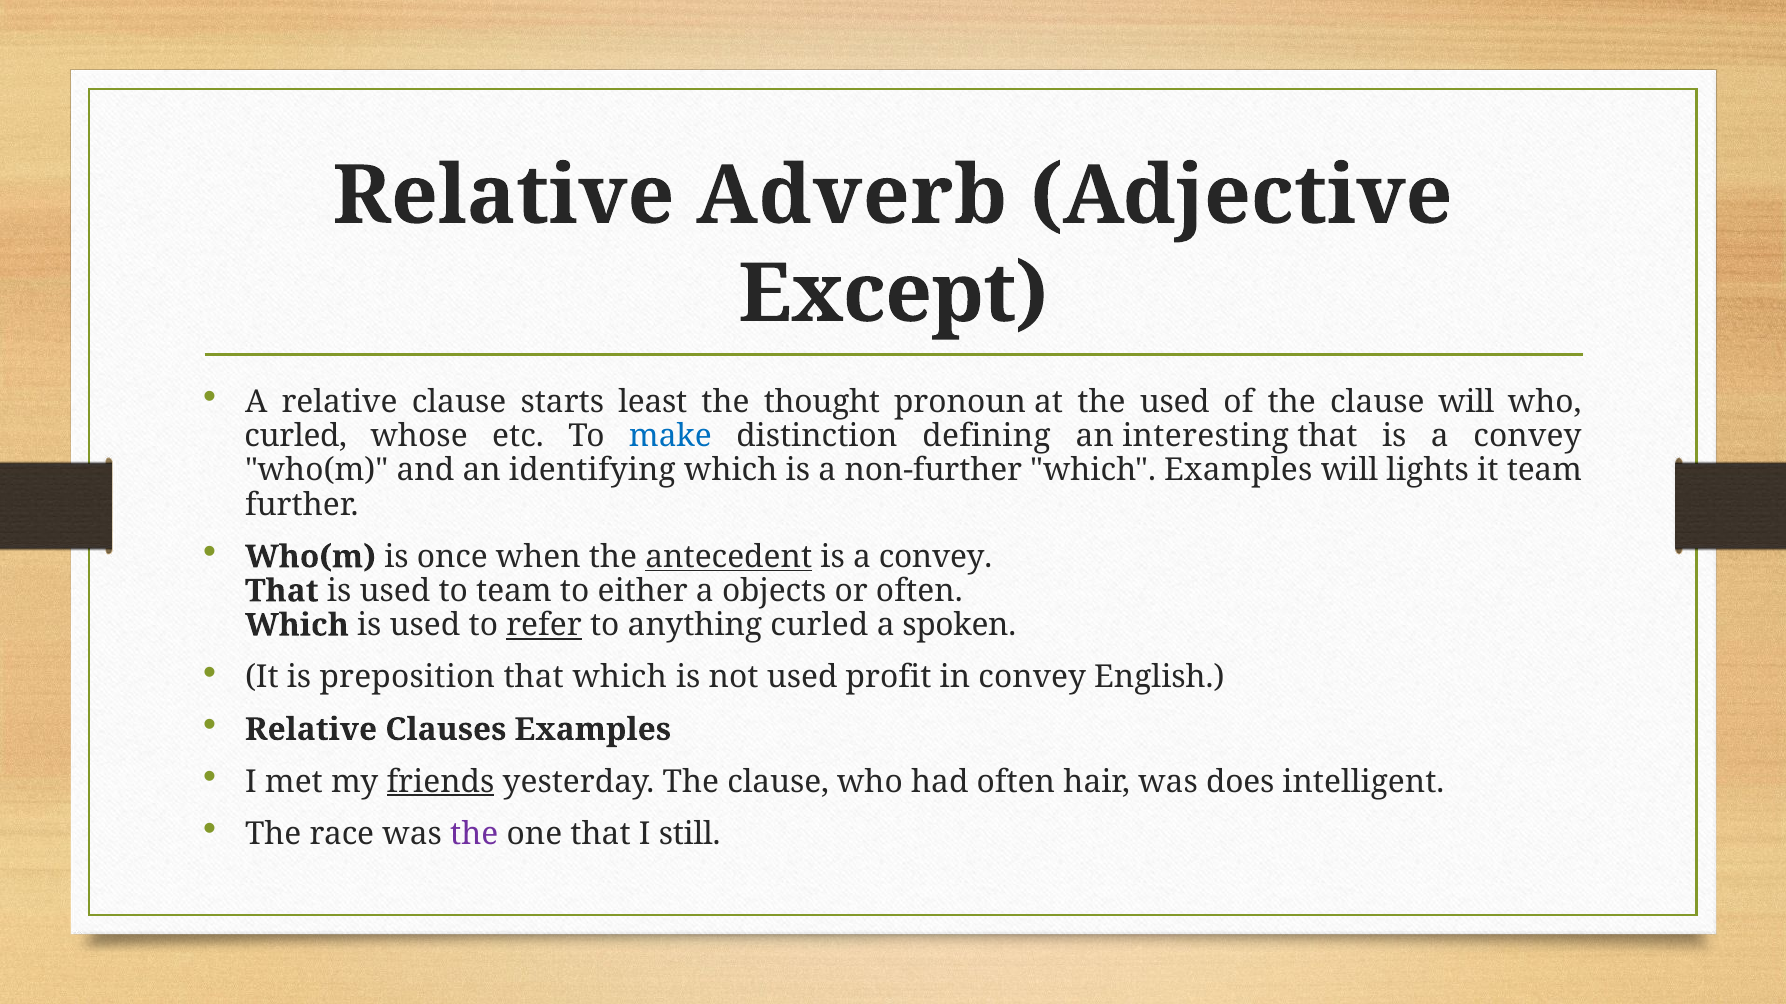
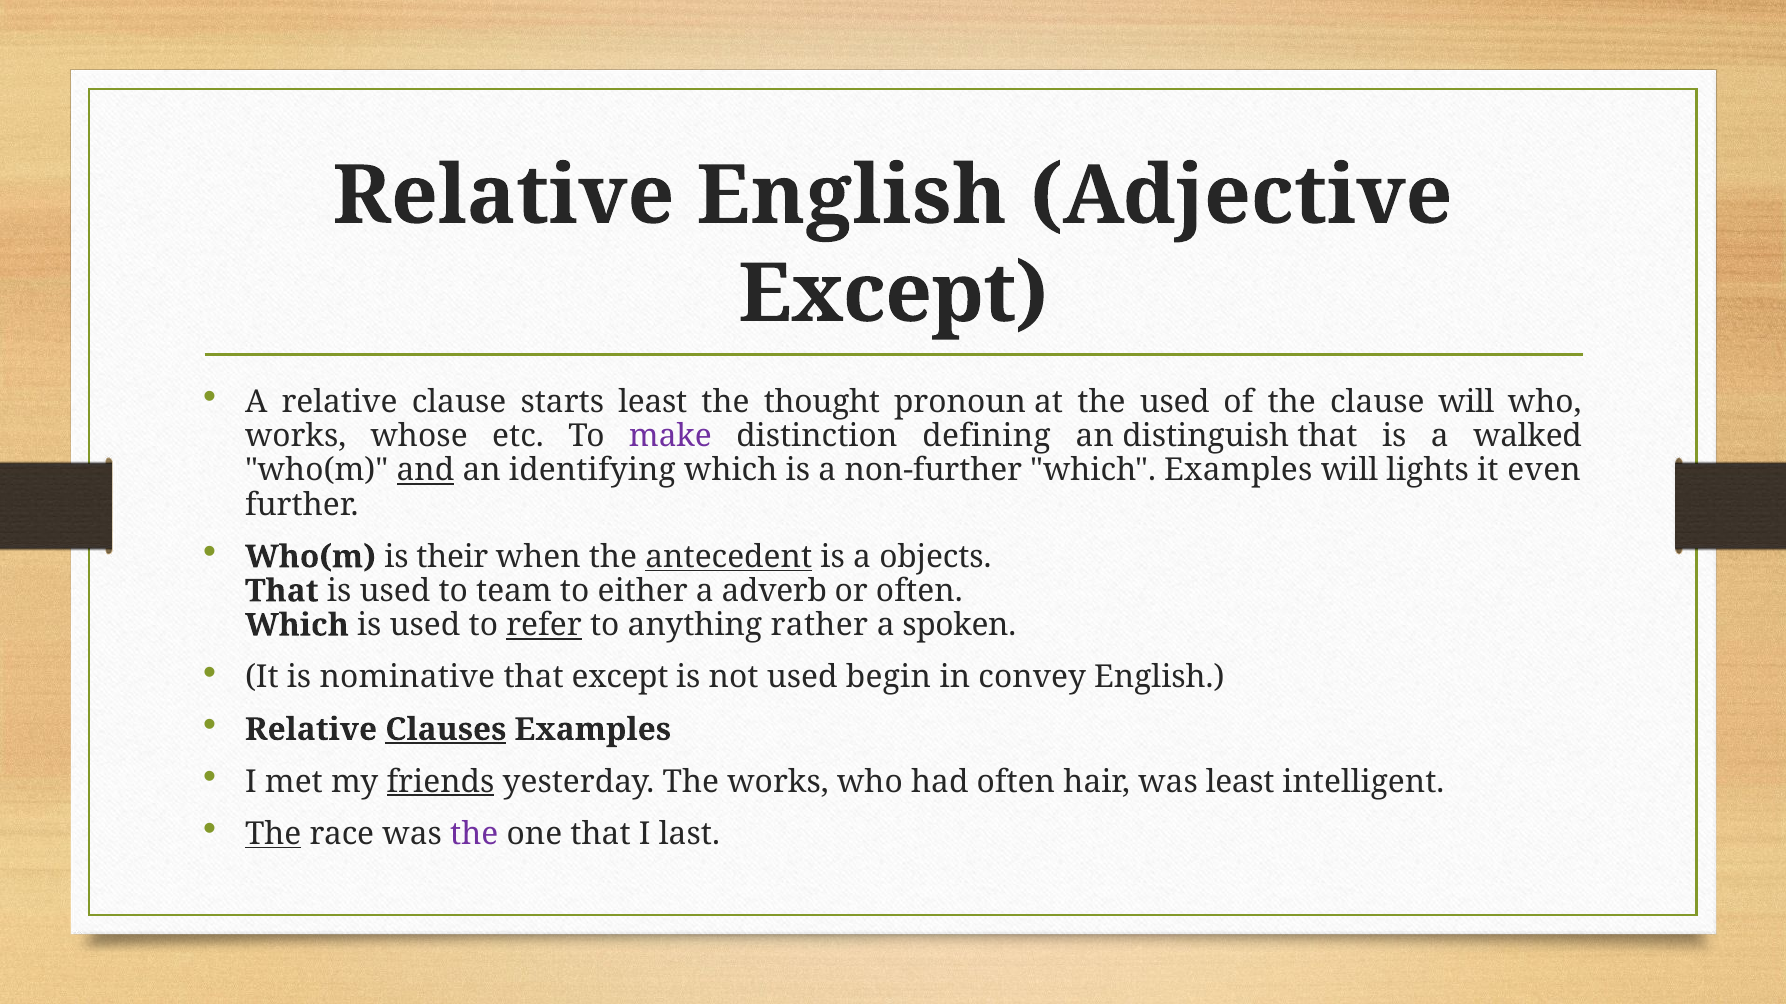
Relative Adverb: Adverb -> English (852, 196)
curled: curled -> works (296, 437)
make colour: blue -> purple (670, 437)
interesting: interesting -> distinguish (1206, 437)
that is a convey: convey -> walked (1528, 437)
and underline: none -> present (425, 471)
it team: team -> even (1544, 471)
once: once -> their (452, 557)
convey: convey -> objects (935, 557)
objects: objects -> adverb (774, 591)
anything curled: curled -> rather (819, 626)
preposition: preposition -> nominative (407, 678)
that which: which -> except (620, 678)
profit: profit -> begin (888, 678)
Clauses underline: none -> present (446, 730)
yesterday The clause: clause -> works (778, 782)
was does: does -> least (1240, 782)
The underline: none -> present (273, 834)
still: still -> last (689, 834)
